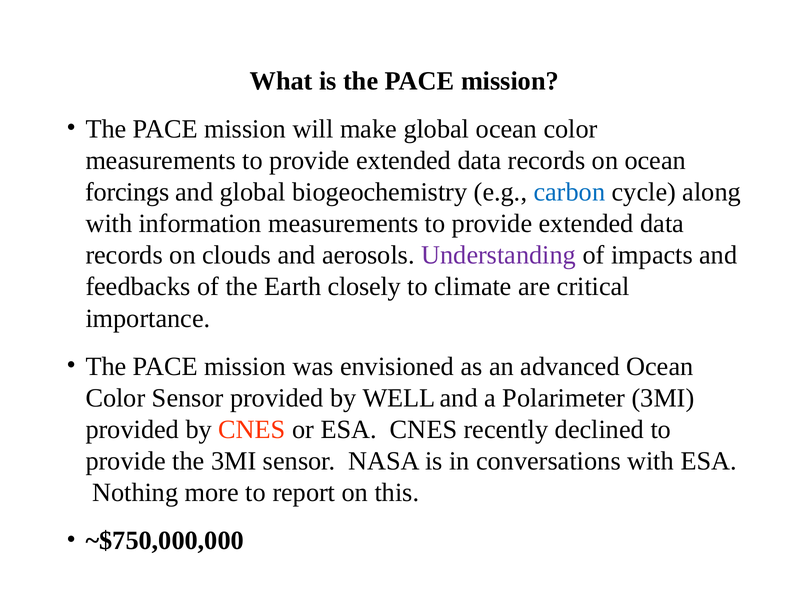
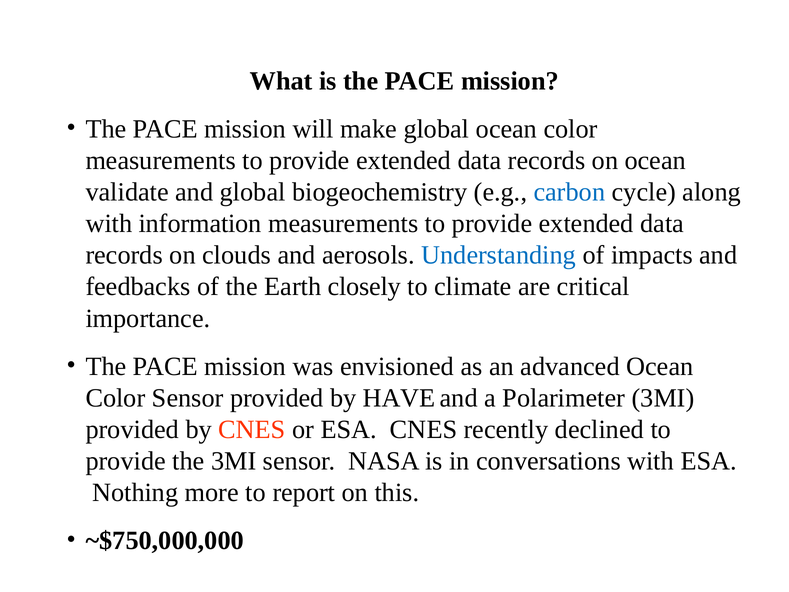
forcings: forcings -> validate (127, 192)
Understanding colour: purple -> blue (499, 255)
WELL: WELL -> HAVE (399, 398)
